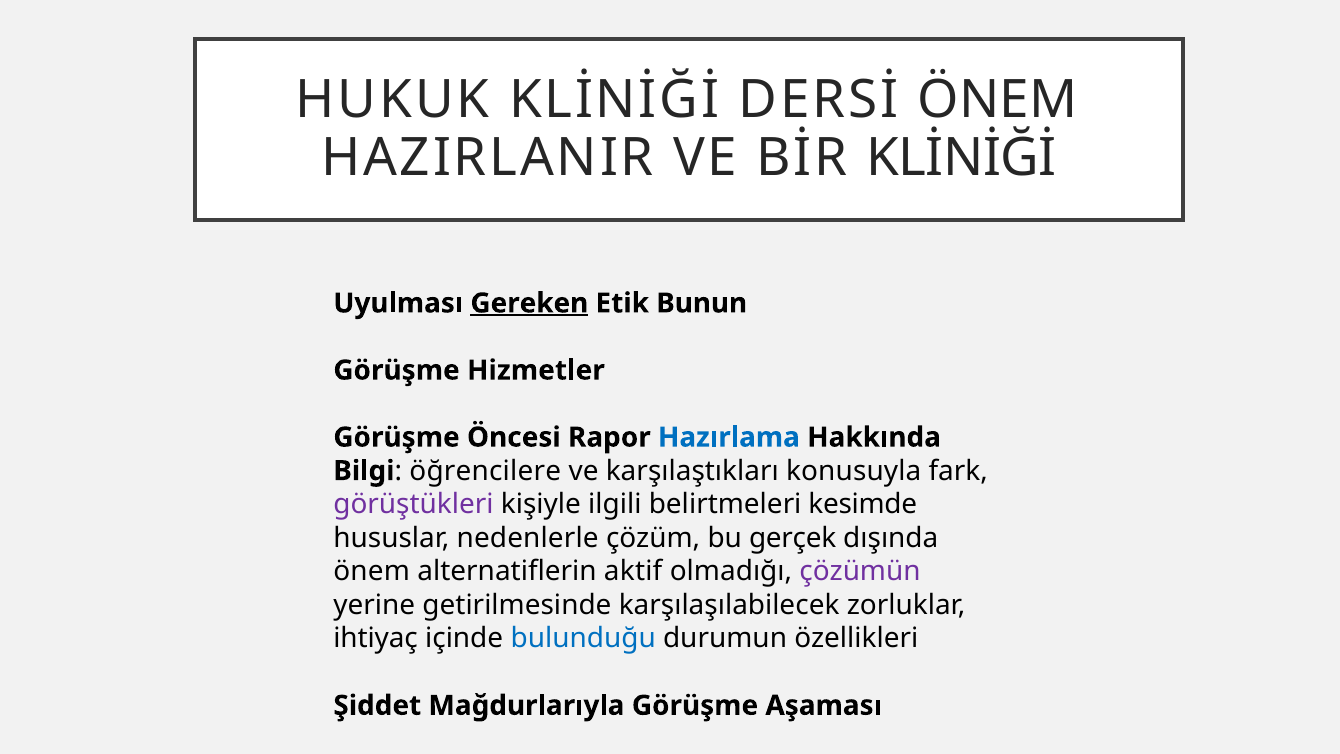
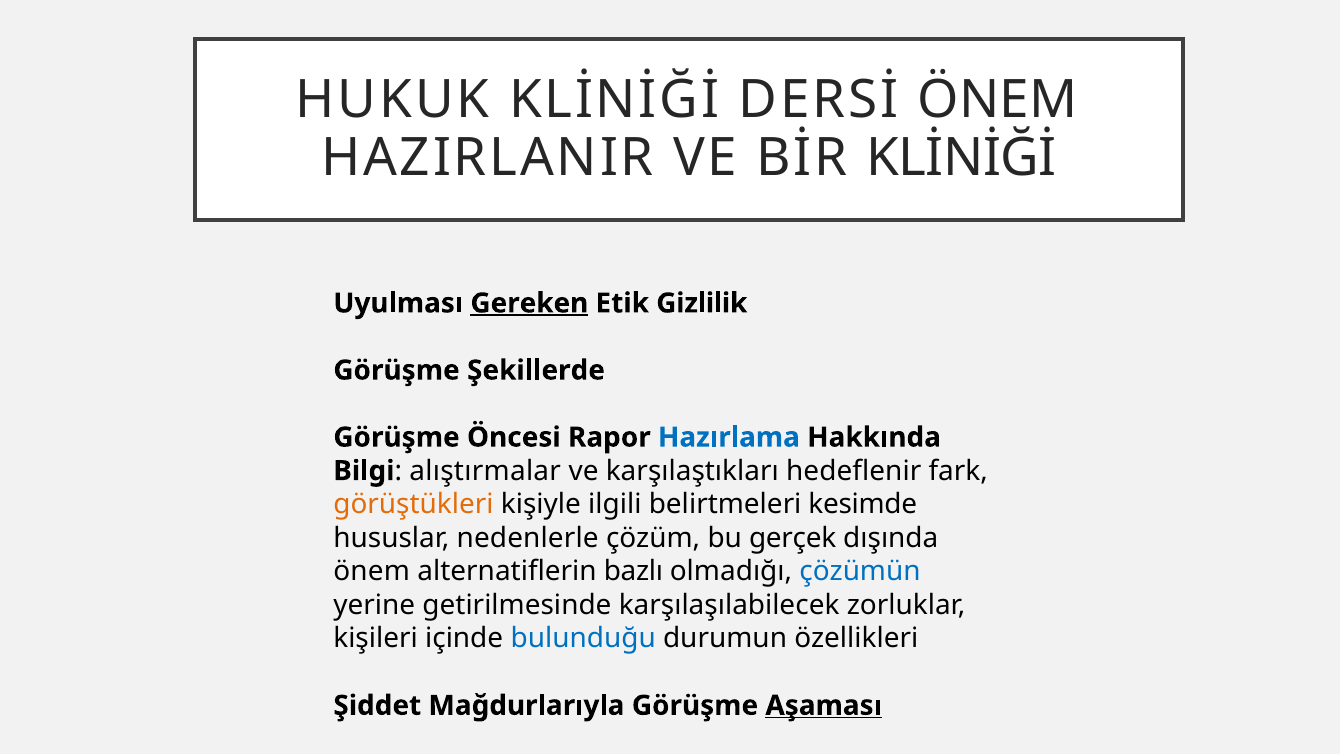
Bunun: Bunun -> Gizlilik (702, 303)
Hizmetler: Hizmetler -> Şekillerde (536, 370)
öğrencilere: öğrencilere -> alıştırmalar (485, 471)
konusuyla: konusuyla -> hedeflenir (854, 471)
görüştükleri colour: purple -> orange (413, 504)
aktif: aktif -> bazlı (633, 571)
çözümün colour: purple -> blue (860, 571)
ihtiyaç: ihtiyaç -> kişileri (376, 638)
Aşaması underline: none -> present (824, 705)
